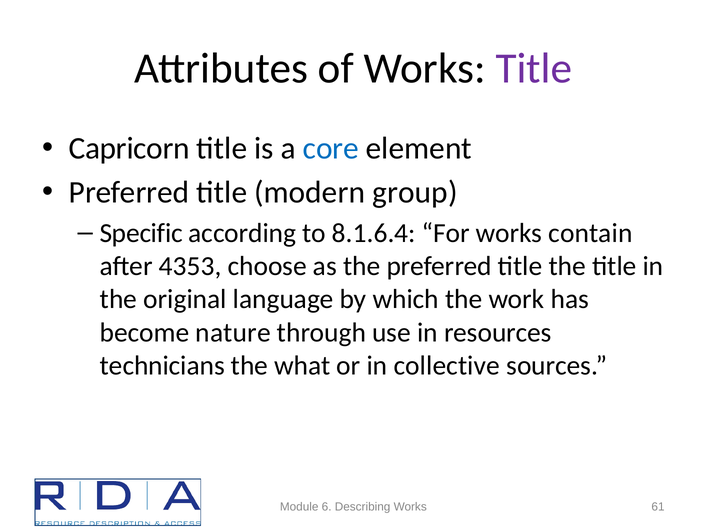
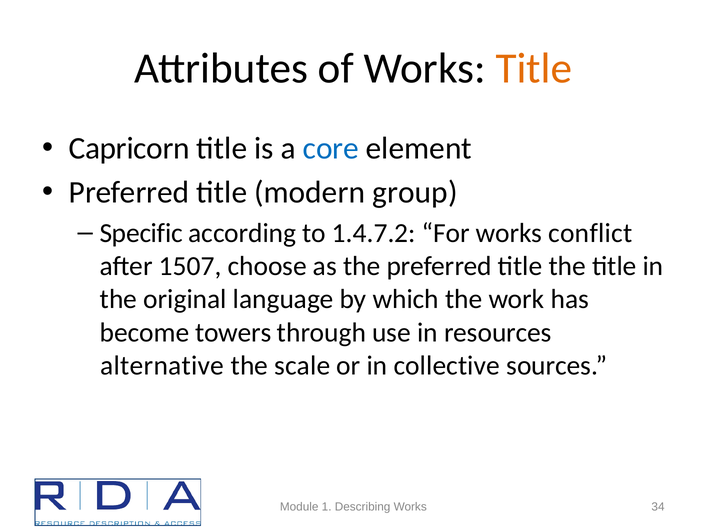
Title colour: purple -> orange (534, 68)
8.1.6.4: 8.1.6.4 -> 1.4.7.2 (374, 233)
contain: contain -> conflict (590, 233)
4353: 4353 -> 1507 (190, 266)
nature: nature -> towers (233, 332)
technicians: technicians -> alternative (162, 365)
what: what -> scale (302, 365)
6: 6 -> 1 (327, 506)
61: 61 -> 34 (658, 506)
